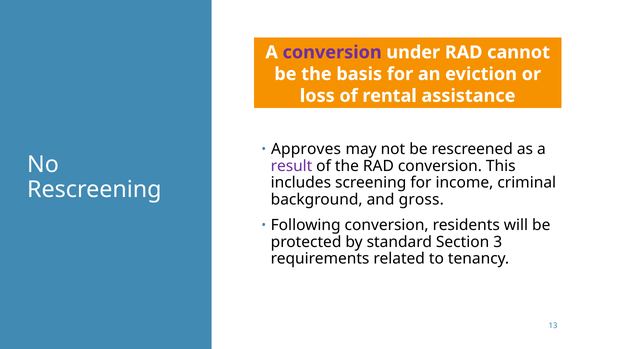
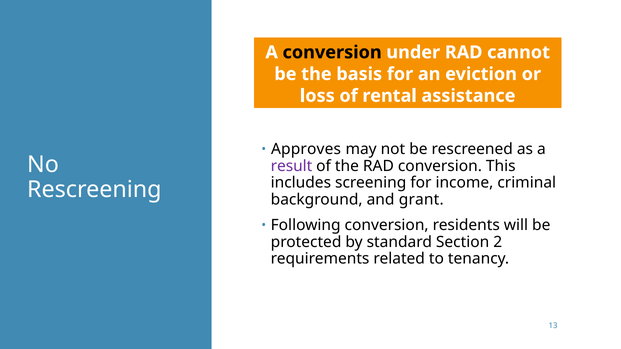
conversion colour: purple -> black (332, 52)
gross: gross -> grant (421, 200)
3: 3 -> 2 (498, 242)
